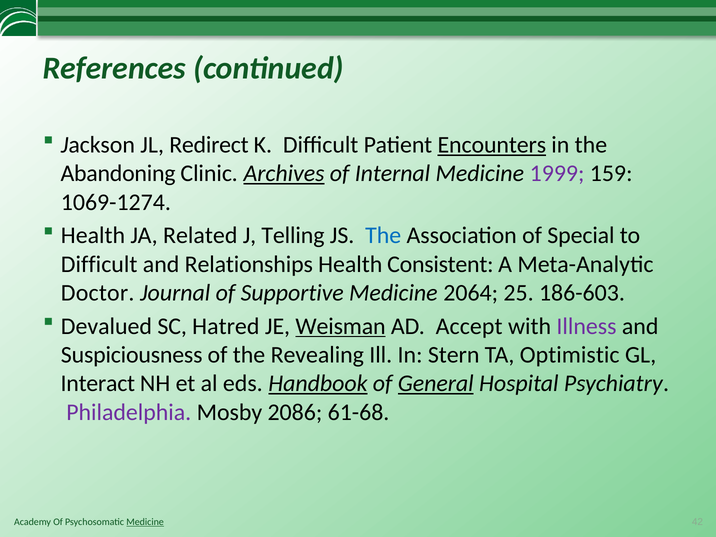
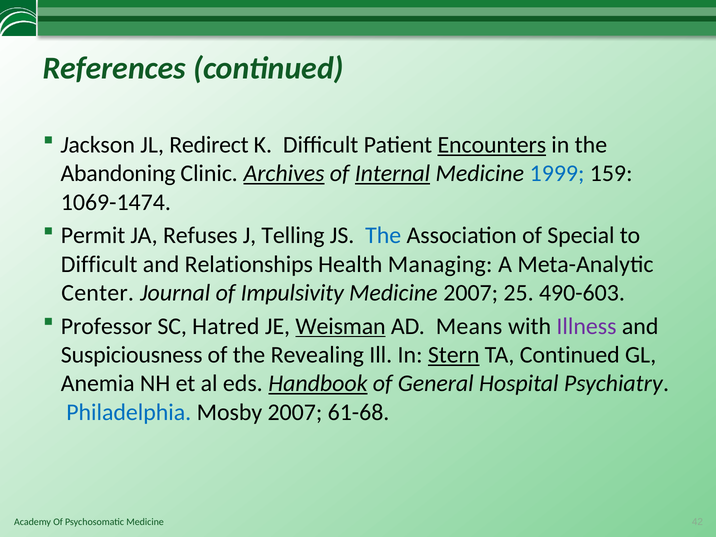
Internal underline: none -> present (392, 174)
1999 colour: purple -> blue (557, 174)
1069-1274: 1069-1274 -> 1069-1474 (116, 202)
Health: Health -> Permit (93, 236)
Related: Related -> Refuses (200, 236)
Consistent: Consistent -> Managing (440, 264)
Doctor: Doctor -> Center (98, 293)
Supportive: Supportive -> Impulsivity (292, 293)
Medicine 2064: 2064 -> 2007 (471, 293)
186-603: 186-603 -> 490-603 (582, 293)
Devalued: Devalued -> Professor (106, 326)
Accept: Accept -> Means (469, 326)
Stern underline: none -> present (454, 355)
TA Optimistic: Optimistic -> Continued (570, 355)
Interact: Interact -> Anemia (98, 384)
General underline: present -> none (436, 384)
Philadelphia colour: purple -> blue (129, 412)
Mosby 2086: 2086 -> 2007 (295, 412)
Medicine underline: present -> none (145, 522)
